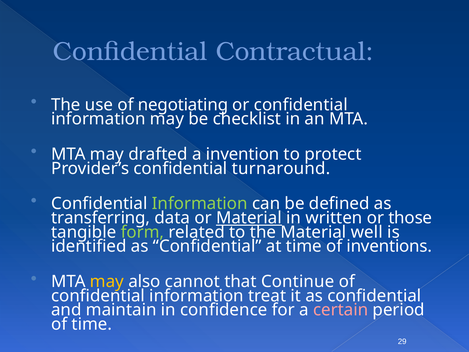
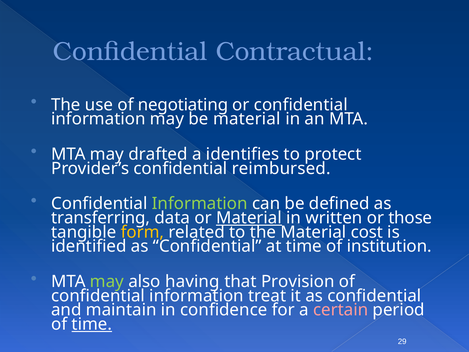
be checklist: checklist -> material (247, 119)
invention: invention -> identifies (243, 154)
turnaround: turnaround -> reimbursed (281, 168)
form colour: light green -> yellow (142, 232)
well: well -> cost (367, 232)
inventions: inventions -> institution (389, 246)
may colour: yellow -> light green (107, 281)
cannot: cannot -> having (192, 281)
Continue: Continue -> Provision (298, 281)
time underline: none -> present (92, 324)
